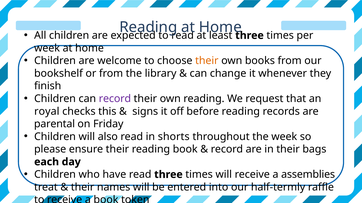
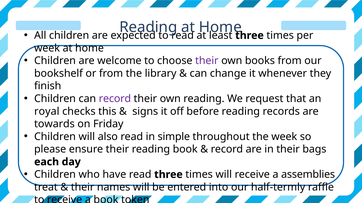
their colour: orange -> purple (207, 61)
parental: parental -> towards (54, 124)
shorts: shorts -> simple (174, 137)
